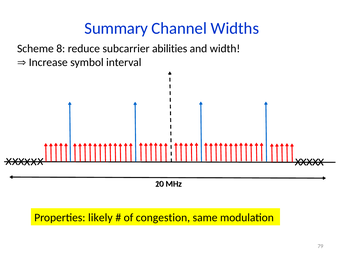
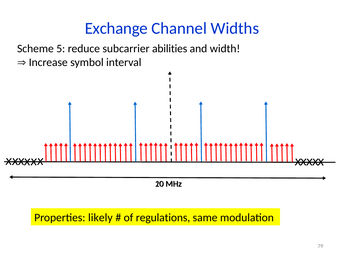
Summary: Summary -> Exchange (116, 28)
8: 8 -> 5 (61, 49)
congestion: congestion -> regulations (163, 218)
